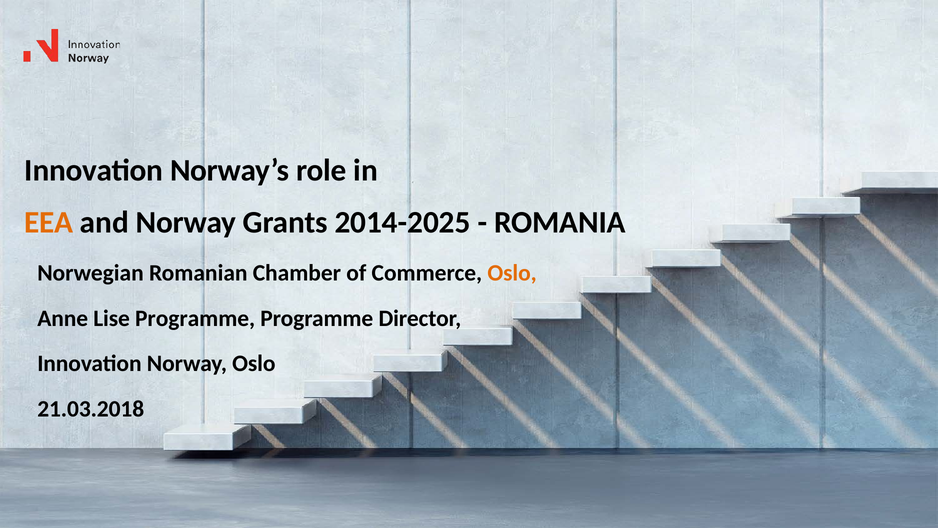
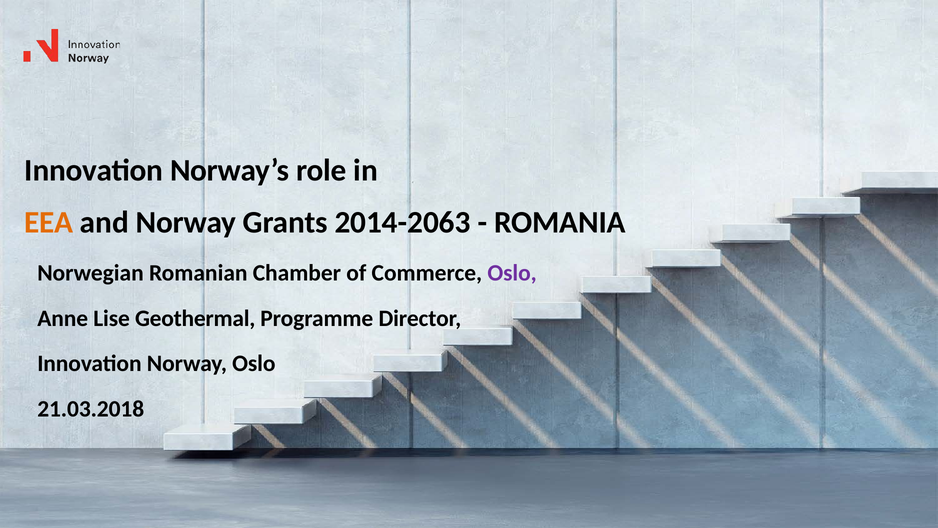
2014-2025: 2014-2025 -> 2014-2063 (402, 222)
Oslo colour: orange -> purple (512, 273)
Lise Programme: Programme -> Geothermal (195, 318)
